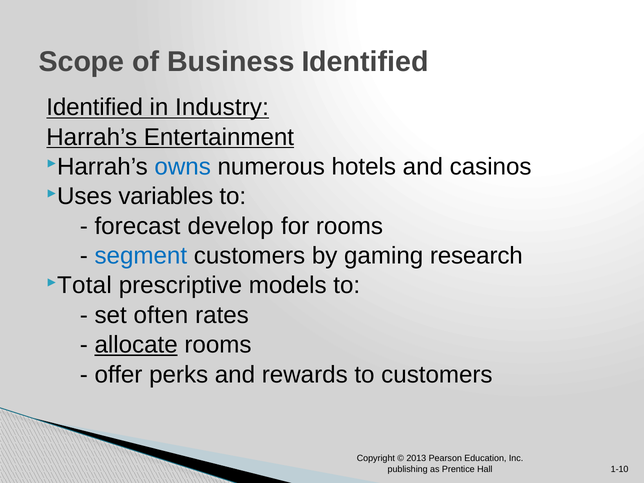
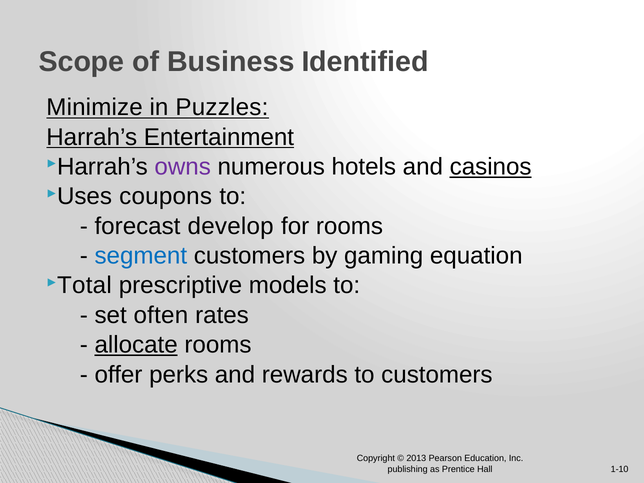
Identified: Identified -> Minimize (95, 107)
Industry: Industry -> Puzzles (222, 107)
owns colour: blue -> purple (183, 167)
casinos underline: none -> present (491, 167)
variables: variables -> coupons (166, 196)
research: research -> equation (476, 256)
